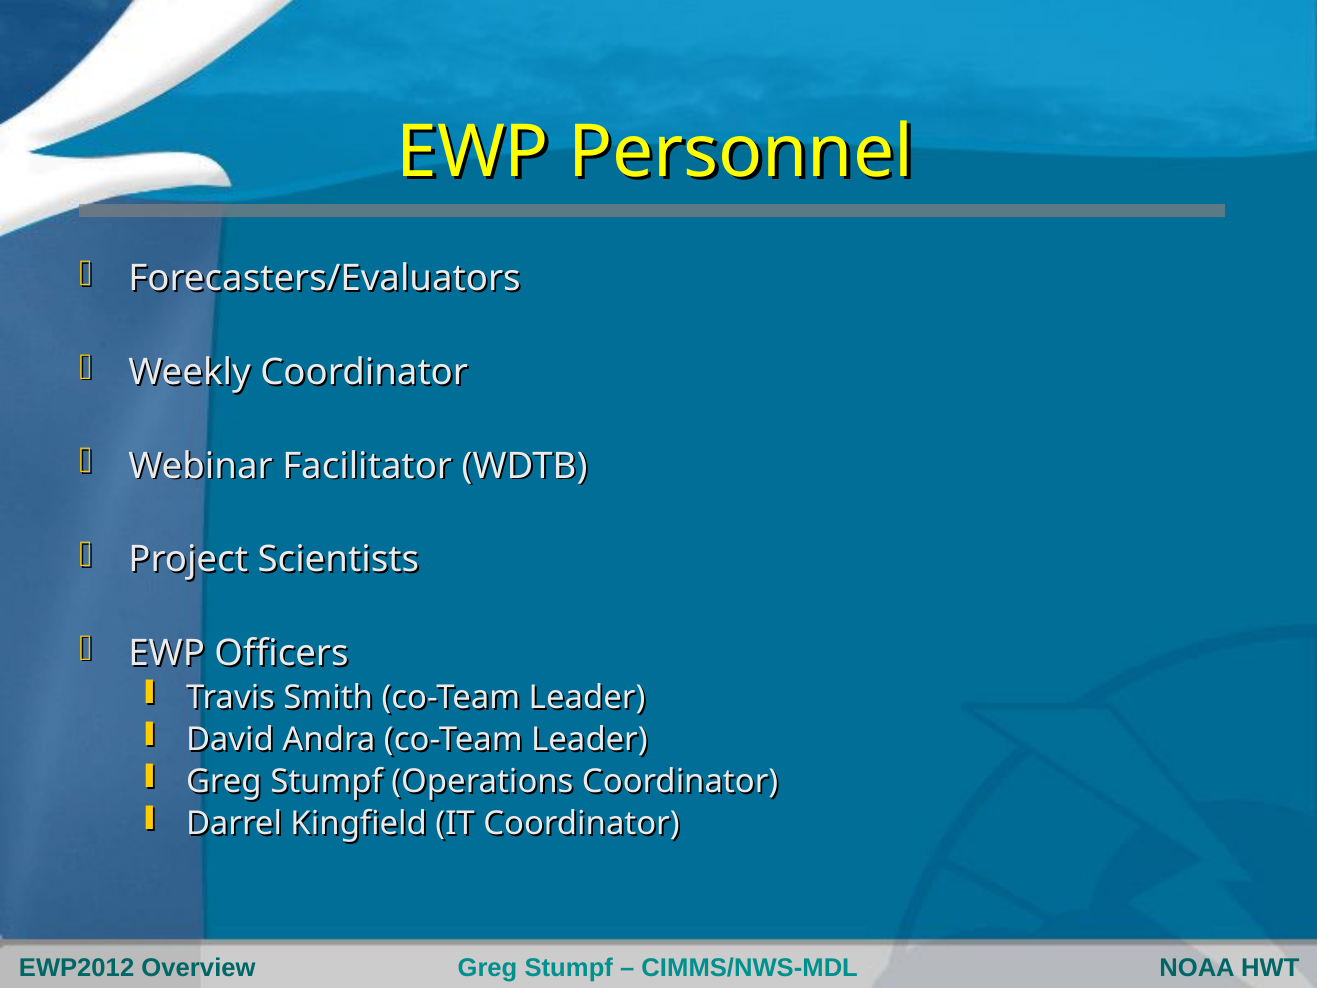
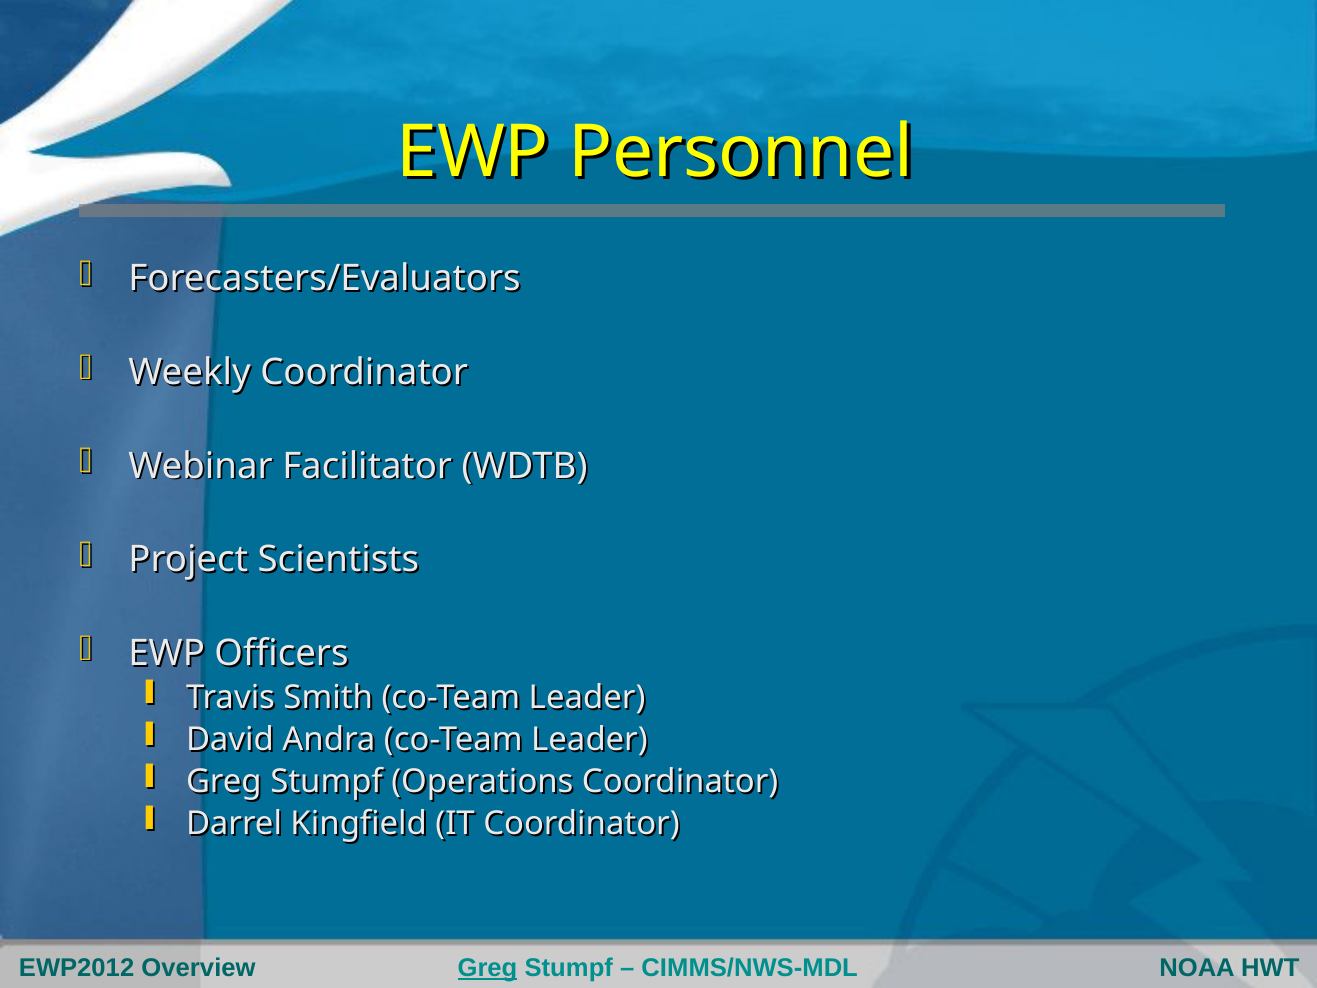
Greg underline: none -> present (487, 968)
